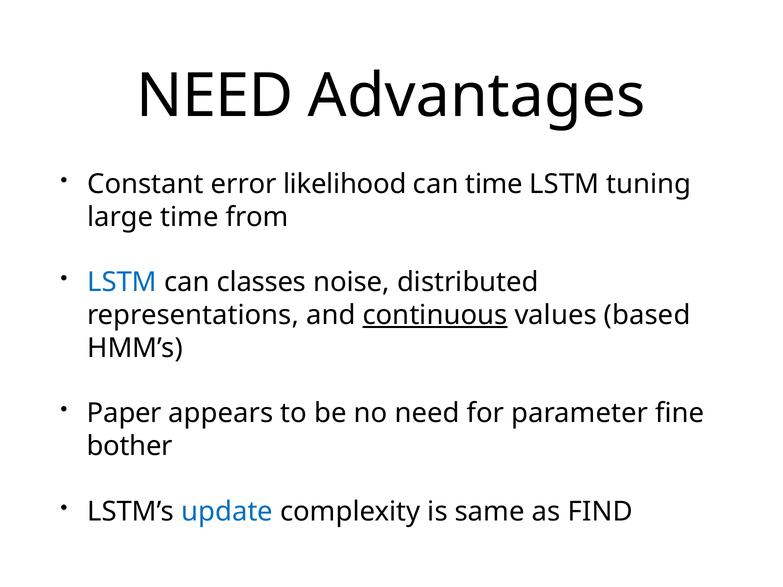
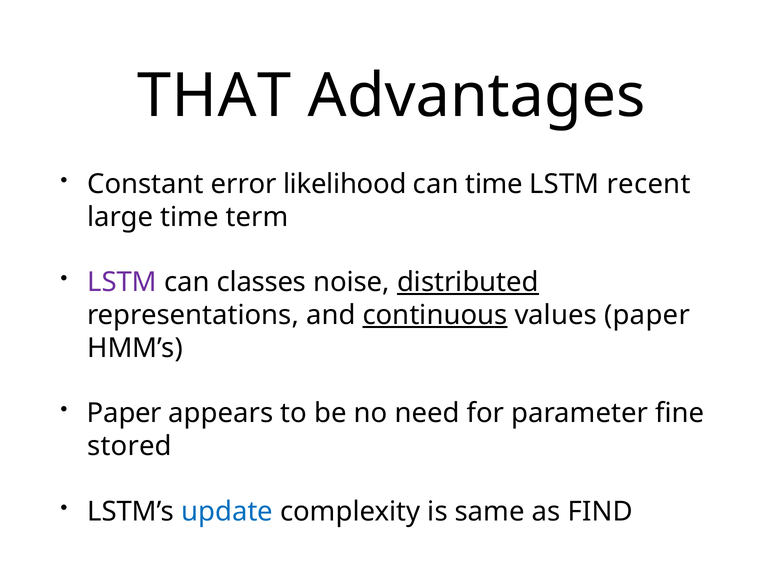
NEED: NEED -> THAT (214, 96)
tuning: tuning -> recent (649, 184)
from: from -> term (257, 217)
LSTM colour: blue -> purple (122, 282)
distributed underline: none -> present (468, 282)
values based: based -> paper (647, 315)
bother: bother -> stored (130, 447)
